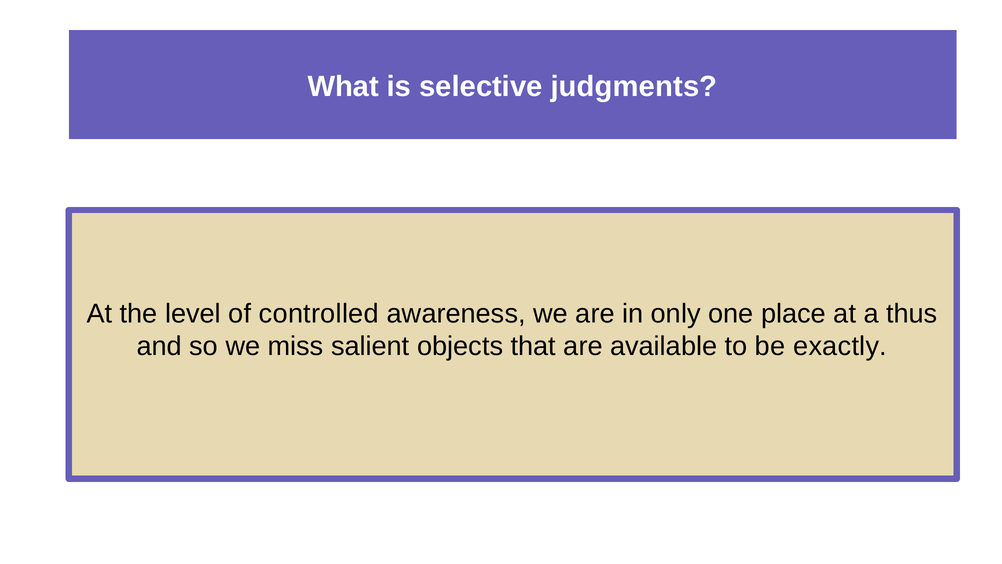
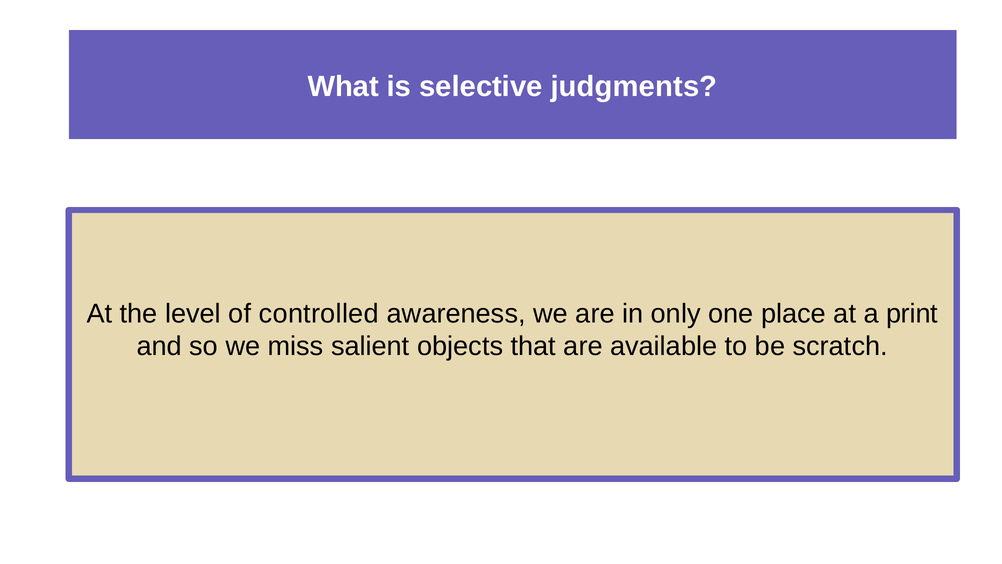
thus: thus -> print (912, 313)
exactly: exactly -> scratch (840, 346)
